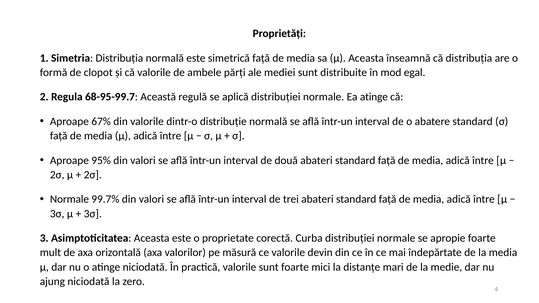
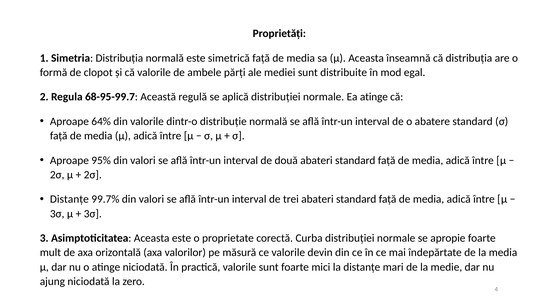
67%: 67% -> 64% (101, 121)
Normale: Normale -> Distanțe (69, 199)
